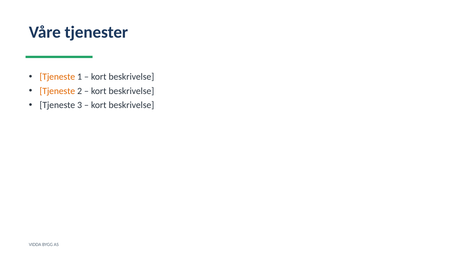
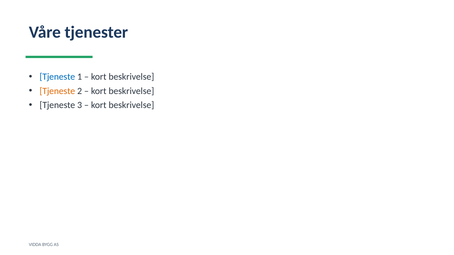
Tjeneste colour: orange -> blue (57, 77)
